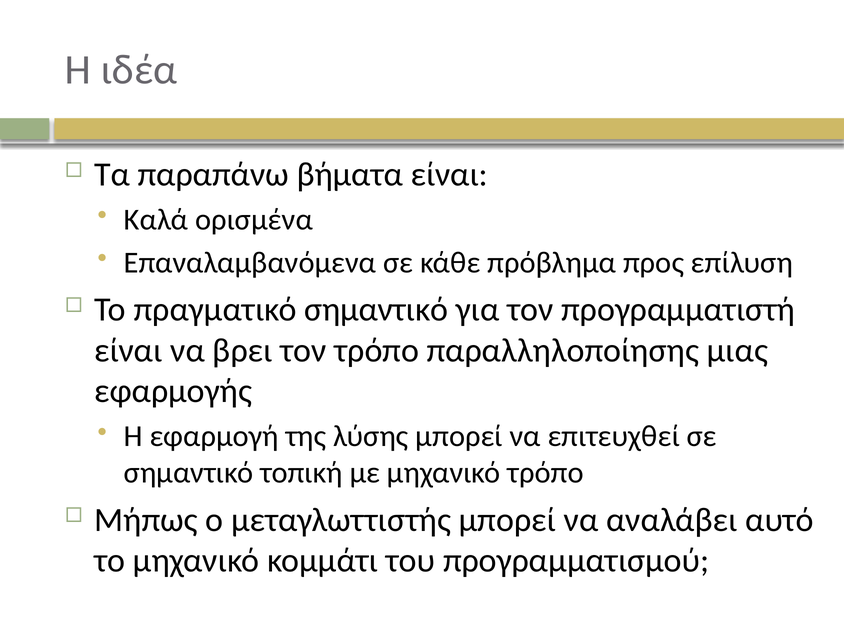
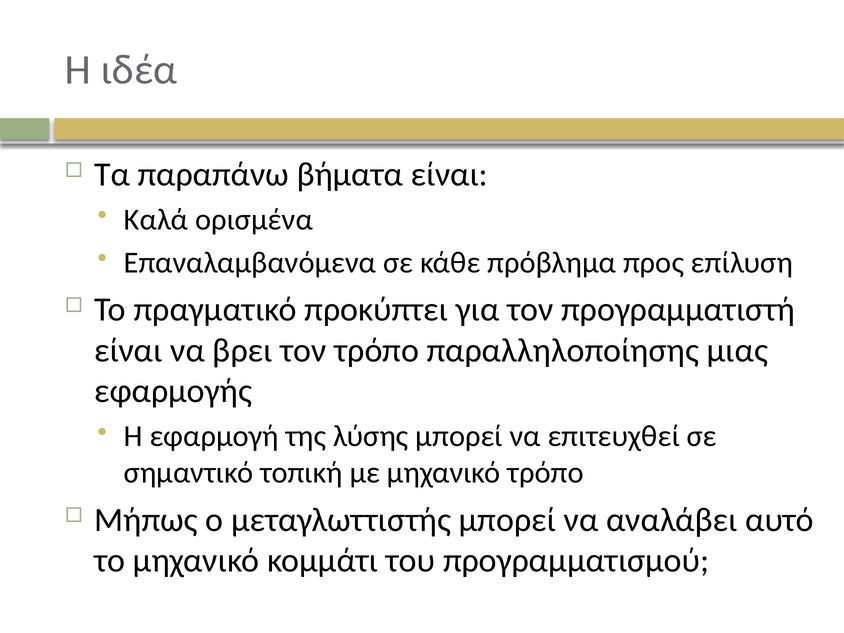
πραγματικό σημαντικό: σημαντικό -> προκύπτει (376, 310)
